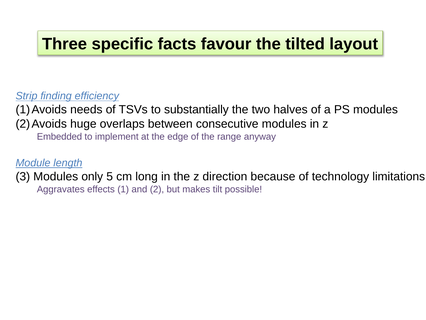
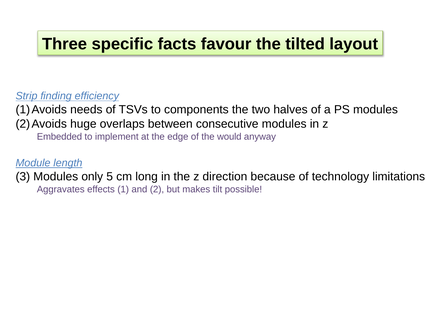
substantially: substantially -> components (196, 110)
range: range -> would (229, 136)
